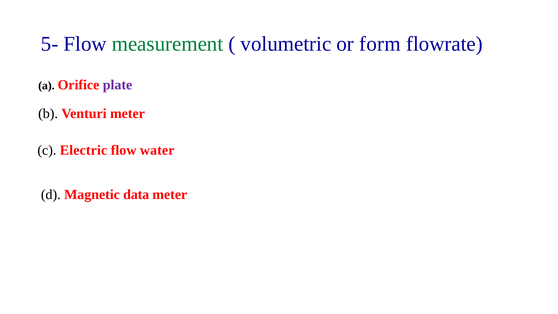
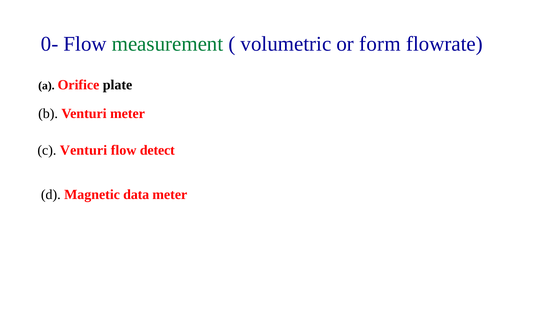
5-: 5- -> 0- (50, 44)
plate colour: purple -> black (118, 85)
c Electric: Electric -> Venturi (84, 150)
water: water -> detect (157, 150)
